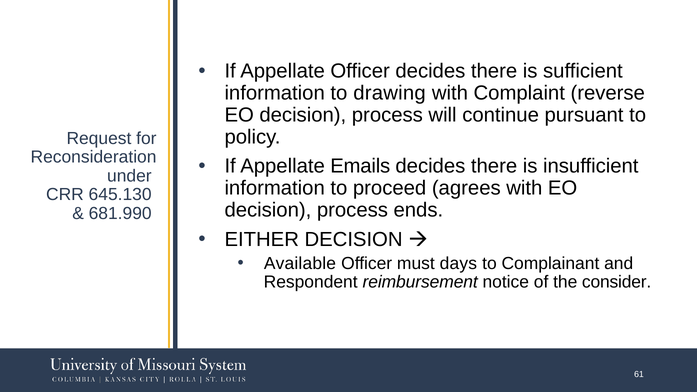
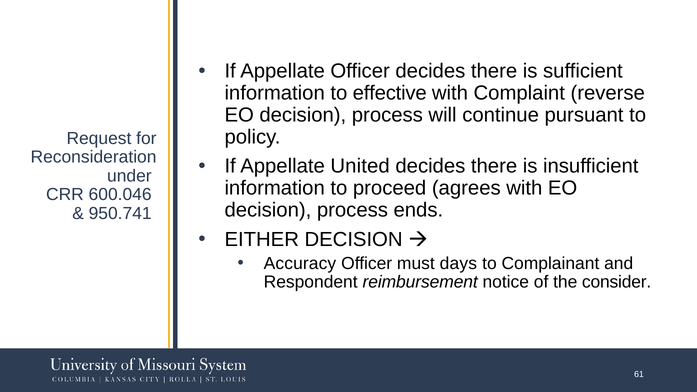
drawing: drawing -> effective (390, 93)
Emails: Emails -> United (360, 166)
645.130: 645.130 -> 600.046 (120, 195)
681.990: 681.990 -> 950.741 (120, 214)
Available: Available -> Accuracy (300, 263)
